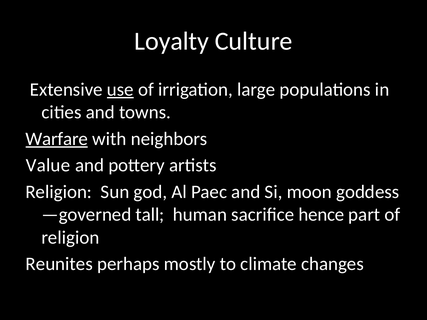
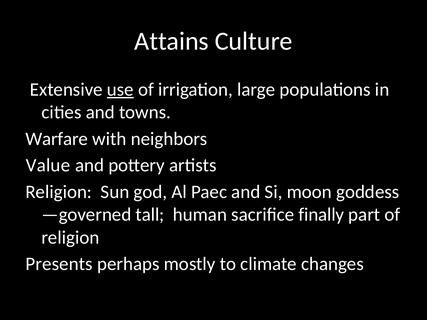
Loyalty: Loyalty -> Attains (172, 41)
Warfare underline: present -> none (57, 139)
hence: hence -> finally (321, 215)
Reunites: Reunites -> Presents (59, 264)
